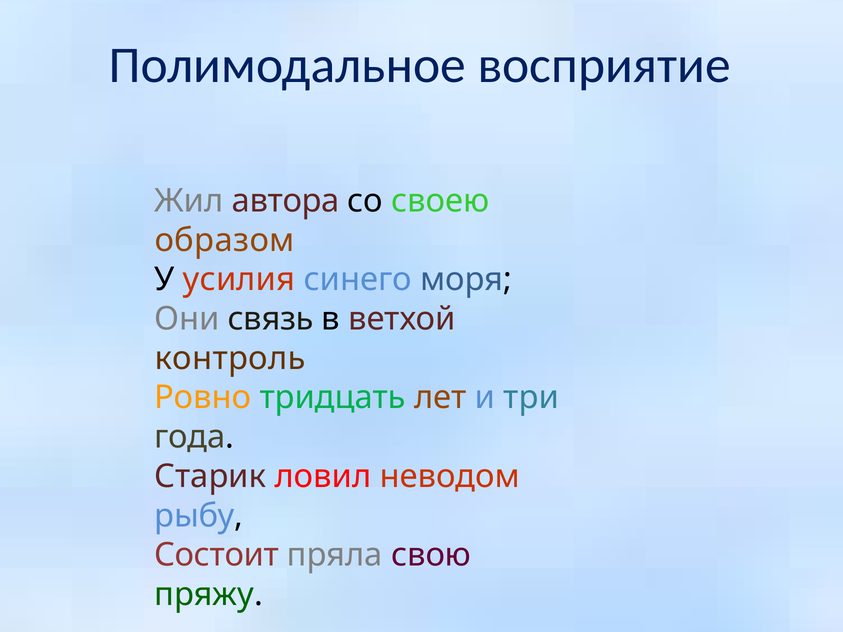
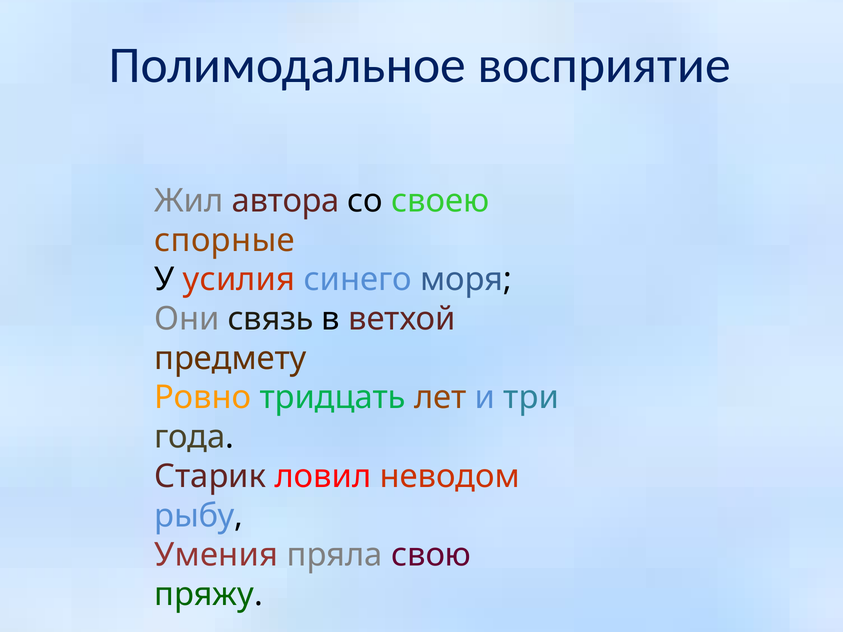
образом: образом -> спорные (225, 240)
контроль: контроль -> предмету (230, 358)
Состоит: Состоит -> Умения (216, 555)
